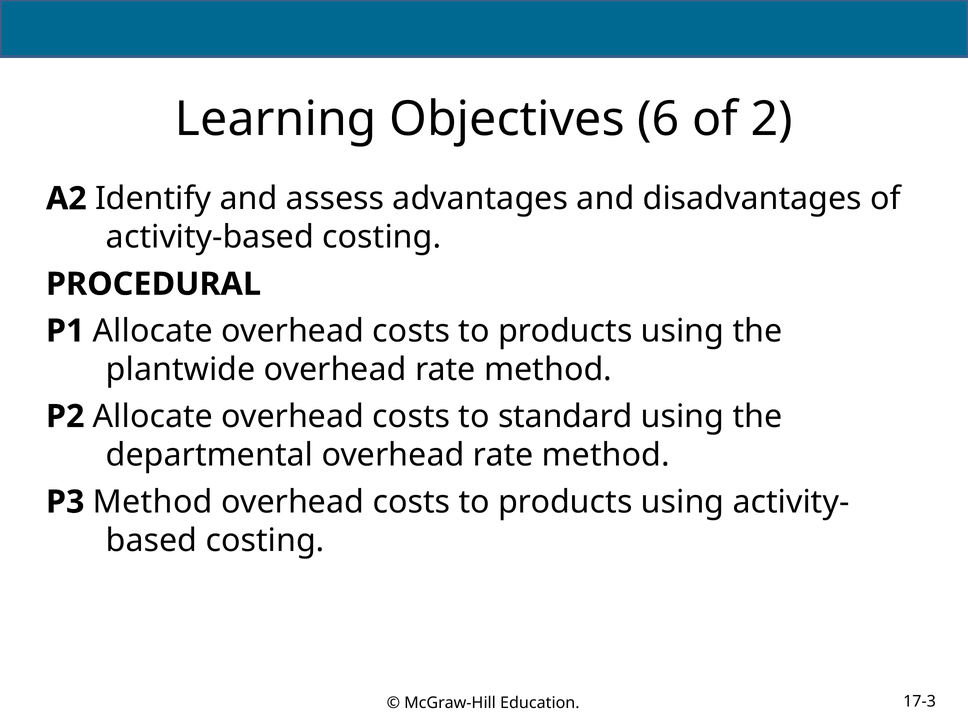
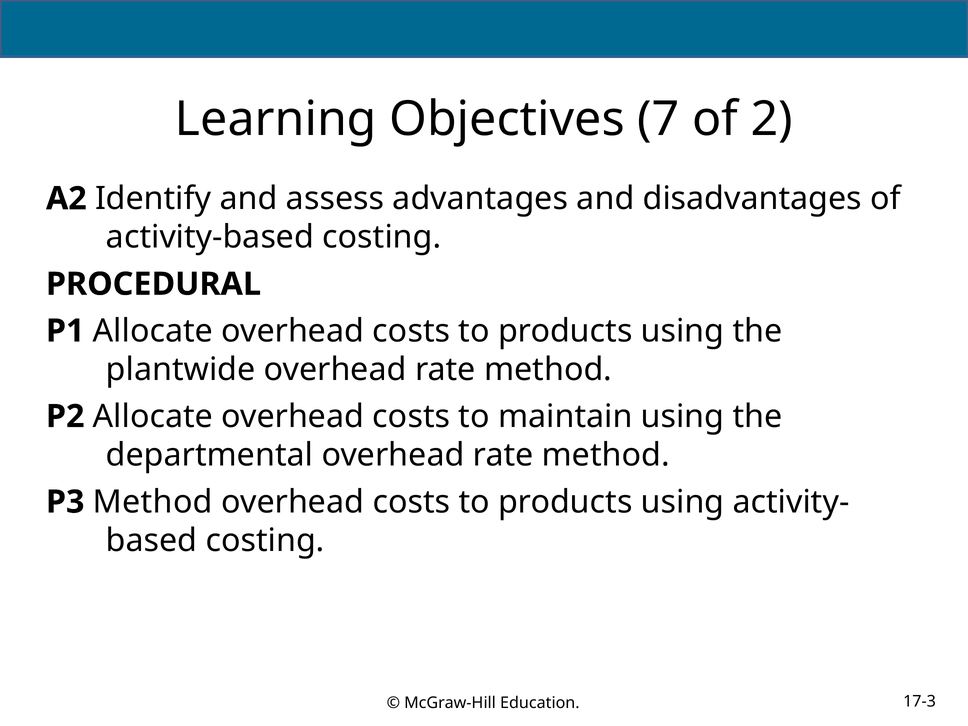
6: 6 -> 7 (658, 119)
standard: standard -> maintain (565, 416)
